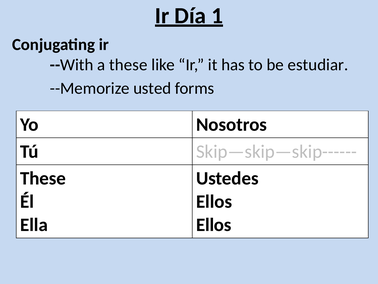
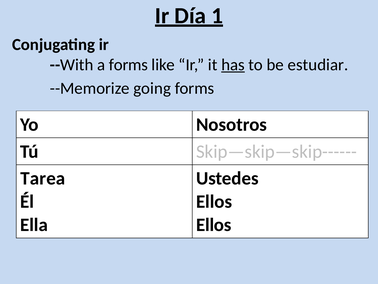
a these: these -> forms (128, 65)
has underline: none -> present (233, 65)
usted: usted -> going (152, 88)
These: These -> Tarea (43, 178)
